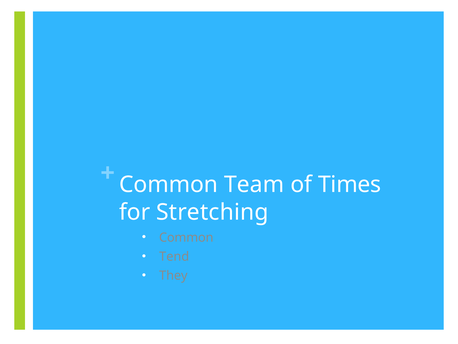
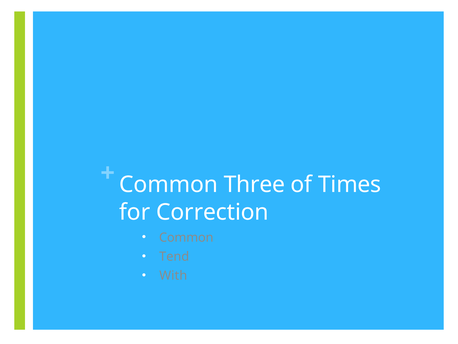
Team: Team -> Three (254, 184)
Stretching: Stretching -> Correction (212, 212)
They: They -> With (173, 275)
